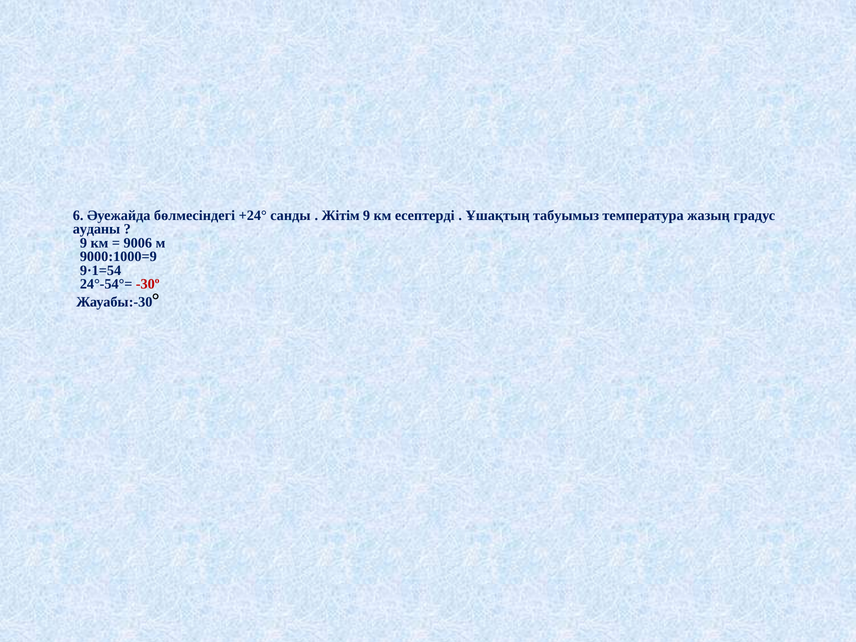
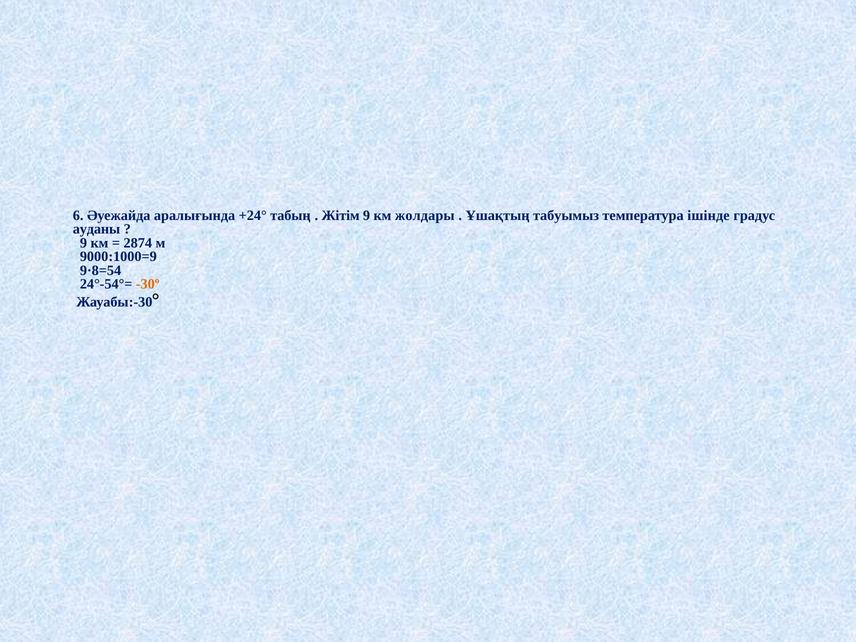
бөлмесіндегі: бөлмесіндегі -> аралығында (195, 216)
санды: санды -> табың (290, 216)
есептерді: есептерді -> жолдары (425, 216)
жазың: жазың -> ішінде (708, 216)
9006: 9006 -> 2874 (138, 243)
9·1=54: 9·1=54 -> 9·8=54 (101, 270)
-30º colour: red -> orange (148, 284)
